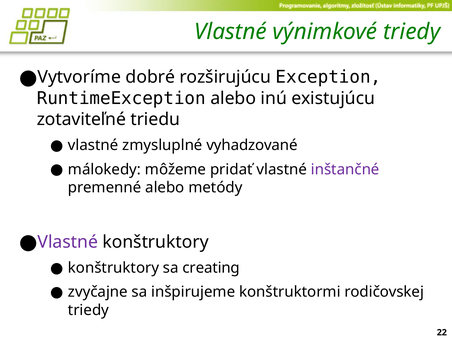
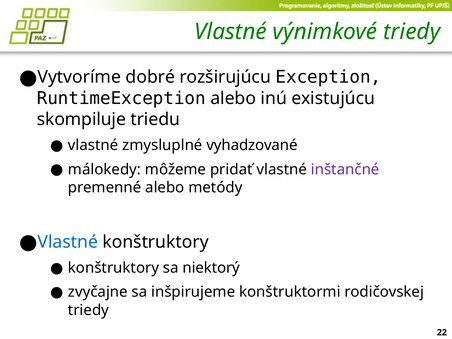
zotaviteľné: zotaviteľné -> skompiluje (81, 119)
Vlastné colour: purple -> blue (68, 242)
creating: creating -> niektorý (211, 268)
